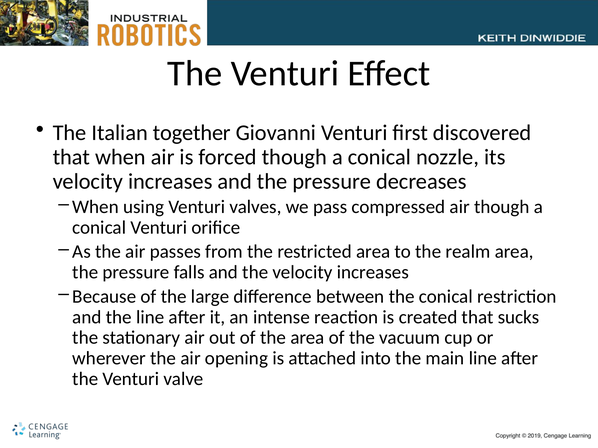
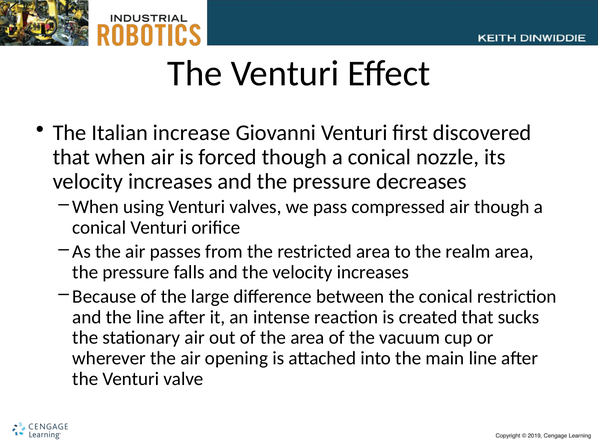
together: together -> increase (192, 133)
